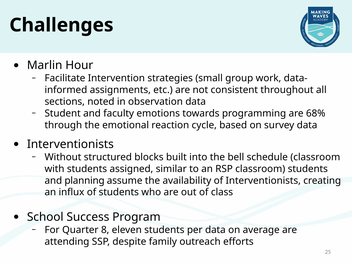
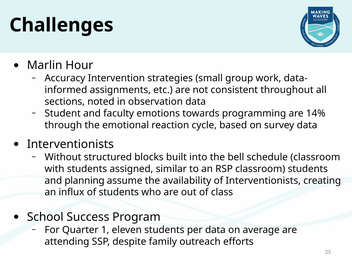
Facilitate: Facilitate -> Accuracy (65, 78)
68%: 68% -> 14% (316, 113)
8: 8 -> 1 (105, 230)
